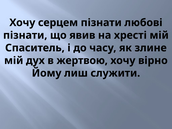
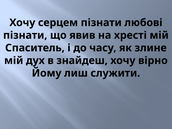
жертвою: жертвою -> знайдеш (82, 61)
